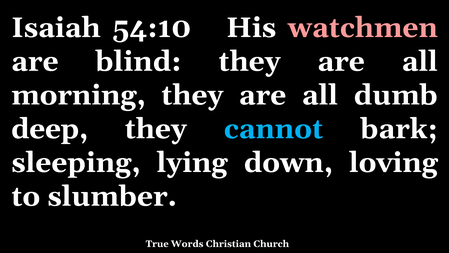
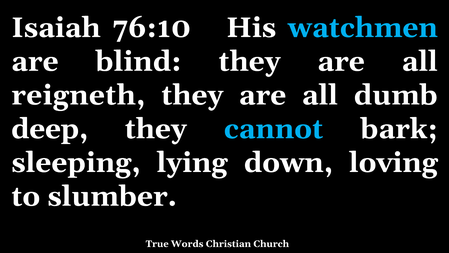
54:10: 54:10 -> 76:10 (152, 28)
watchmen colour: pink -> light blue (363, 28)
morning: morning -> reigneth (78, 95)
